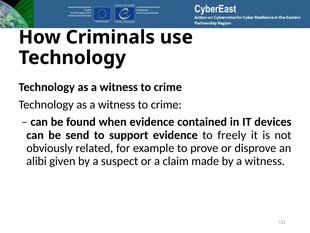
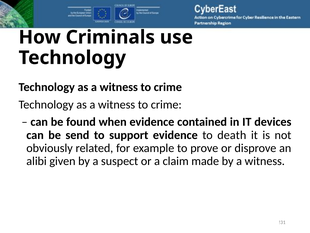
freely: freely -> death (232, 135)
